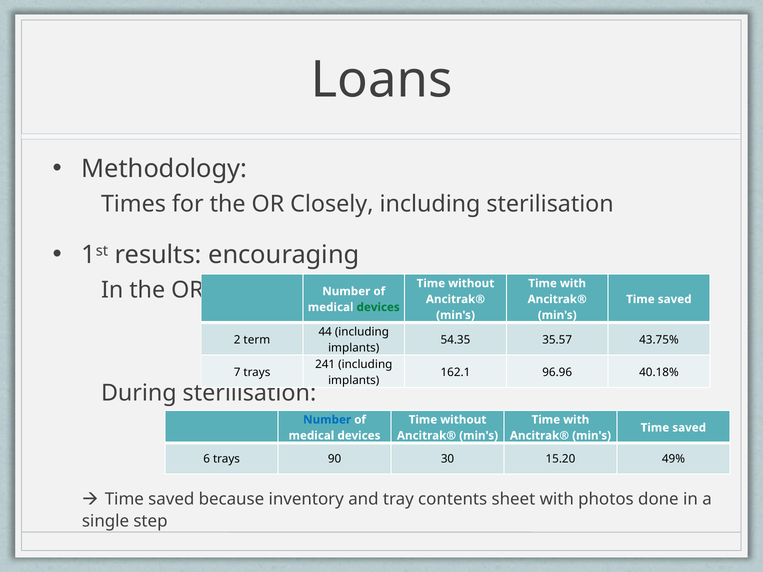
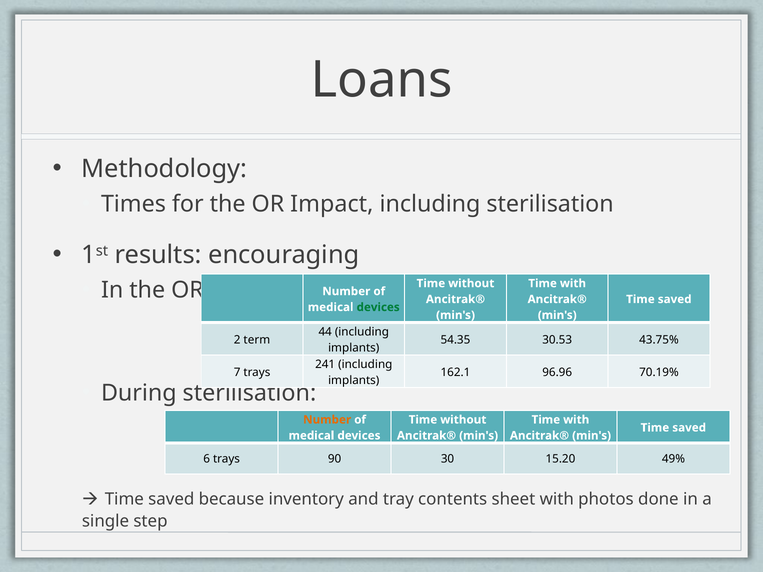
Closely: Closely -> Impact (332, 204)
35.57: 35.57 -> 30.53 (557, 340)
40.18%: 40.18% -> 70.19% (659, 373)
Number colour: blue -> orange (327, 420)
